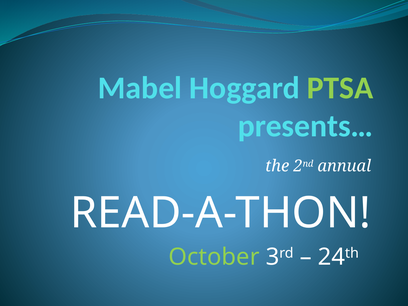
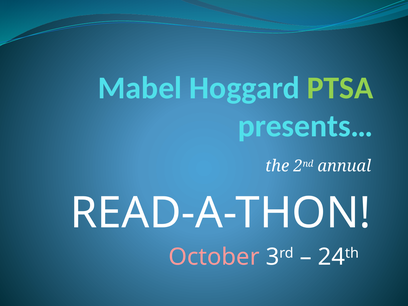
October colour: light green -> pink (214, 257)
